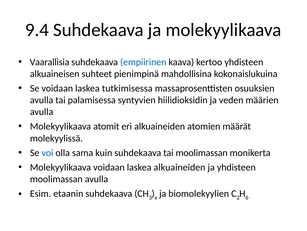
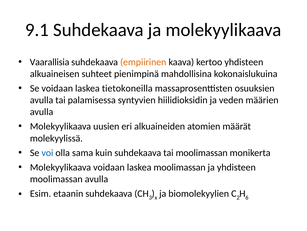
9.4: 9.4 -> 9.1 (37, 30)
empiirinen colour: blue -> orange (143, 62)
tutkimisessa: tutkimisessa -> tietokoneilla (127, 88)
atomit: atomit -> uusien (106, 126)
laskea alkuaineiden: alkuaineiden -> moolimassan (180, 167)
